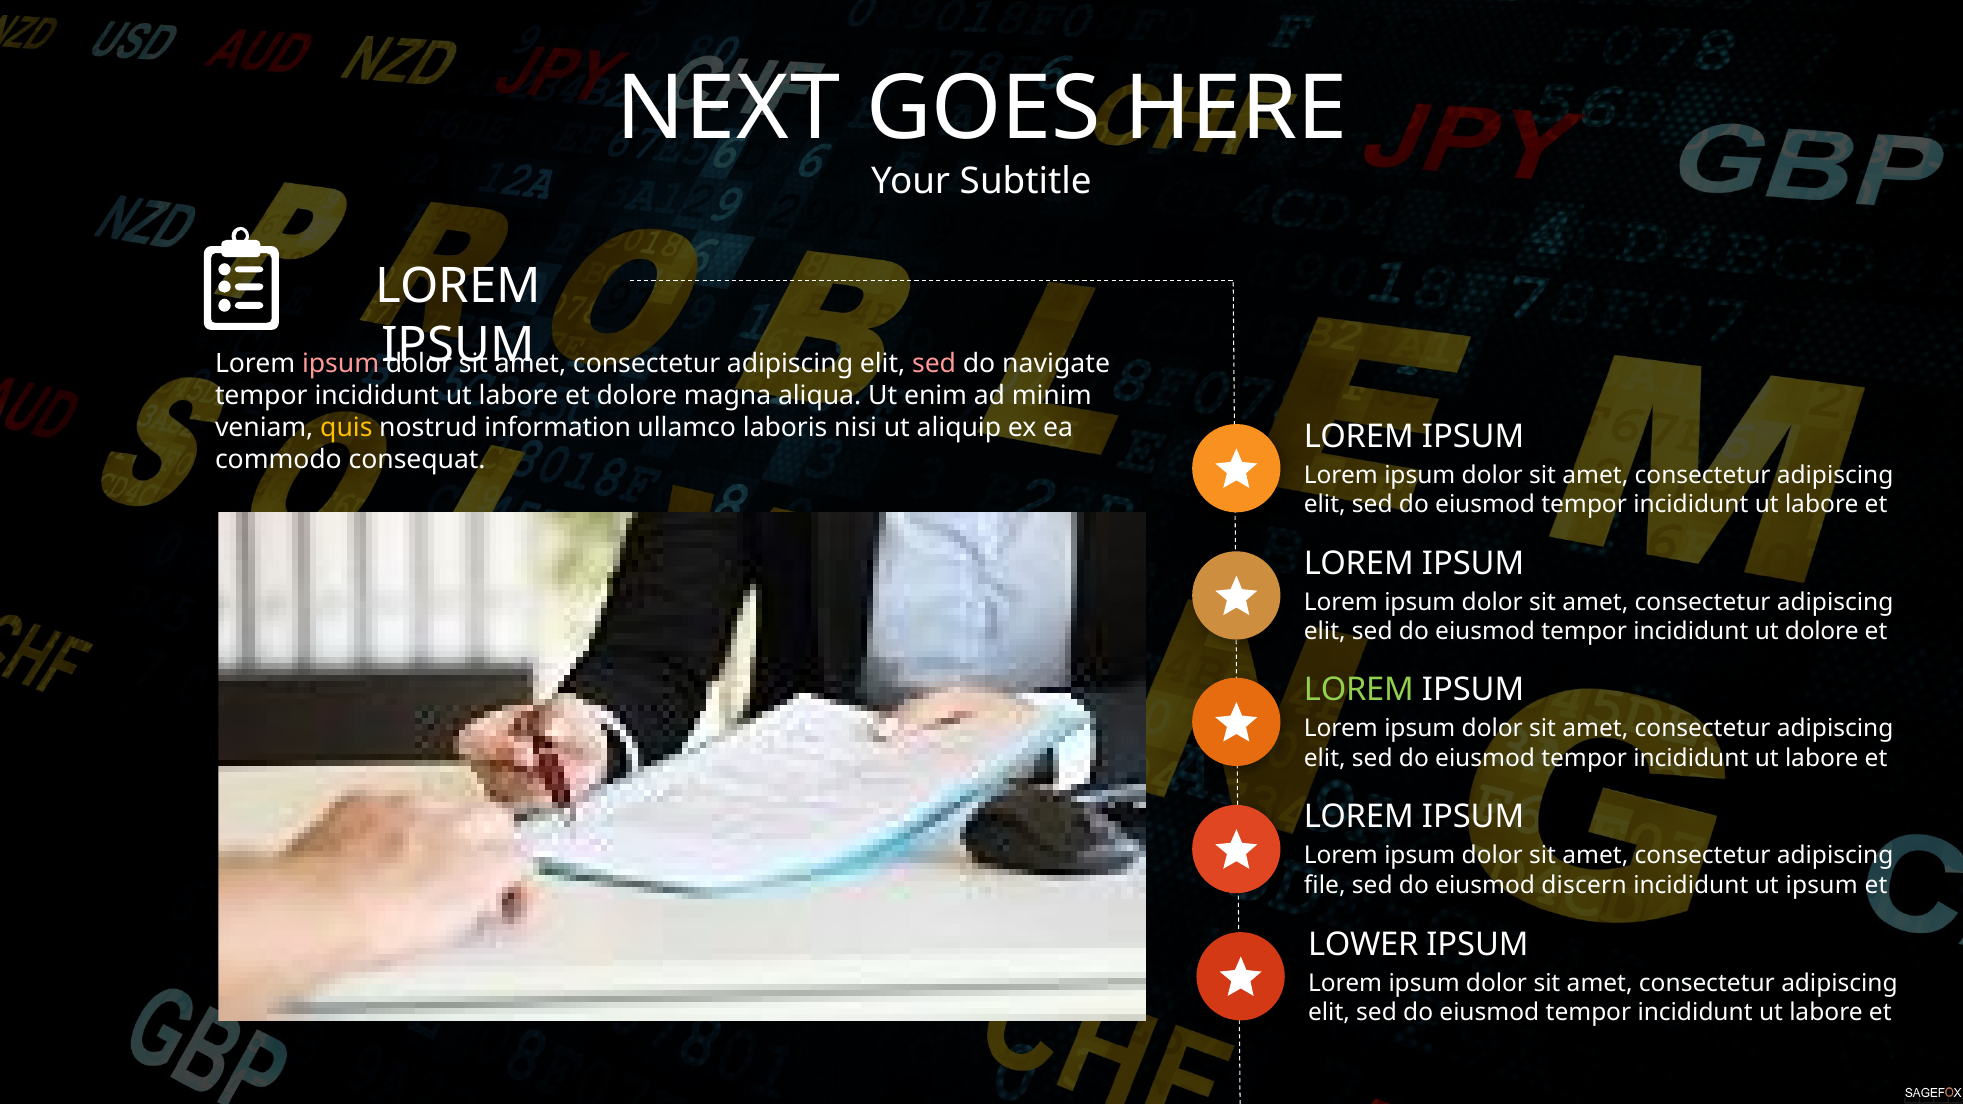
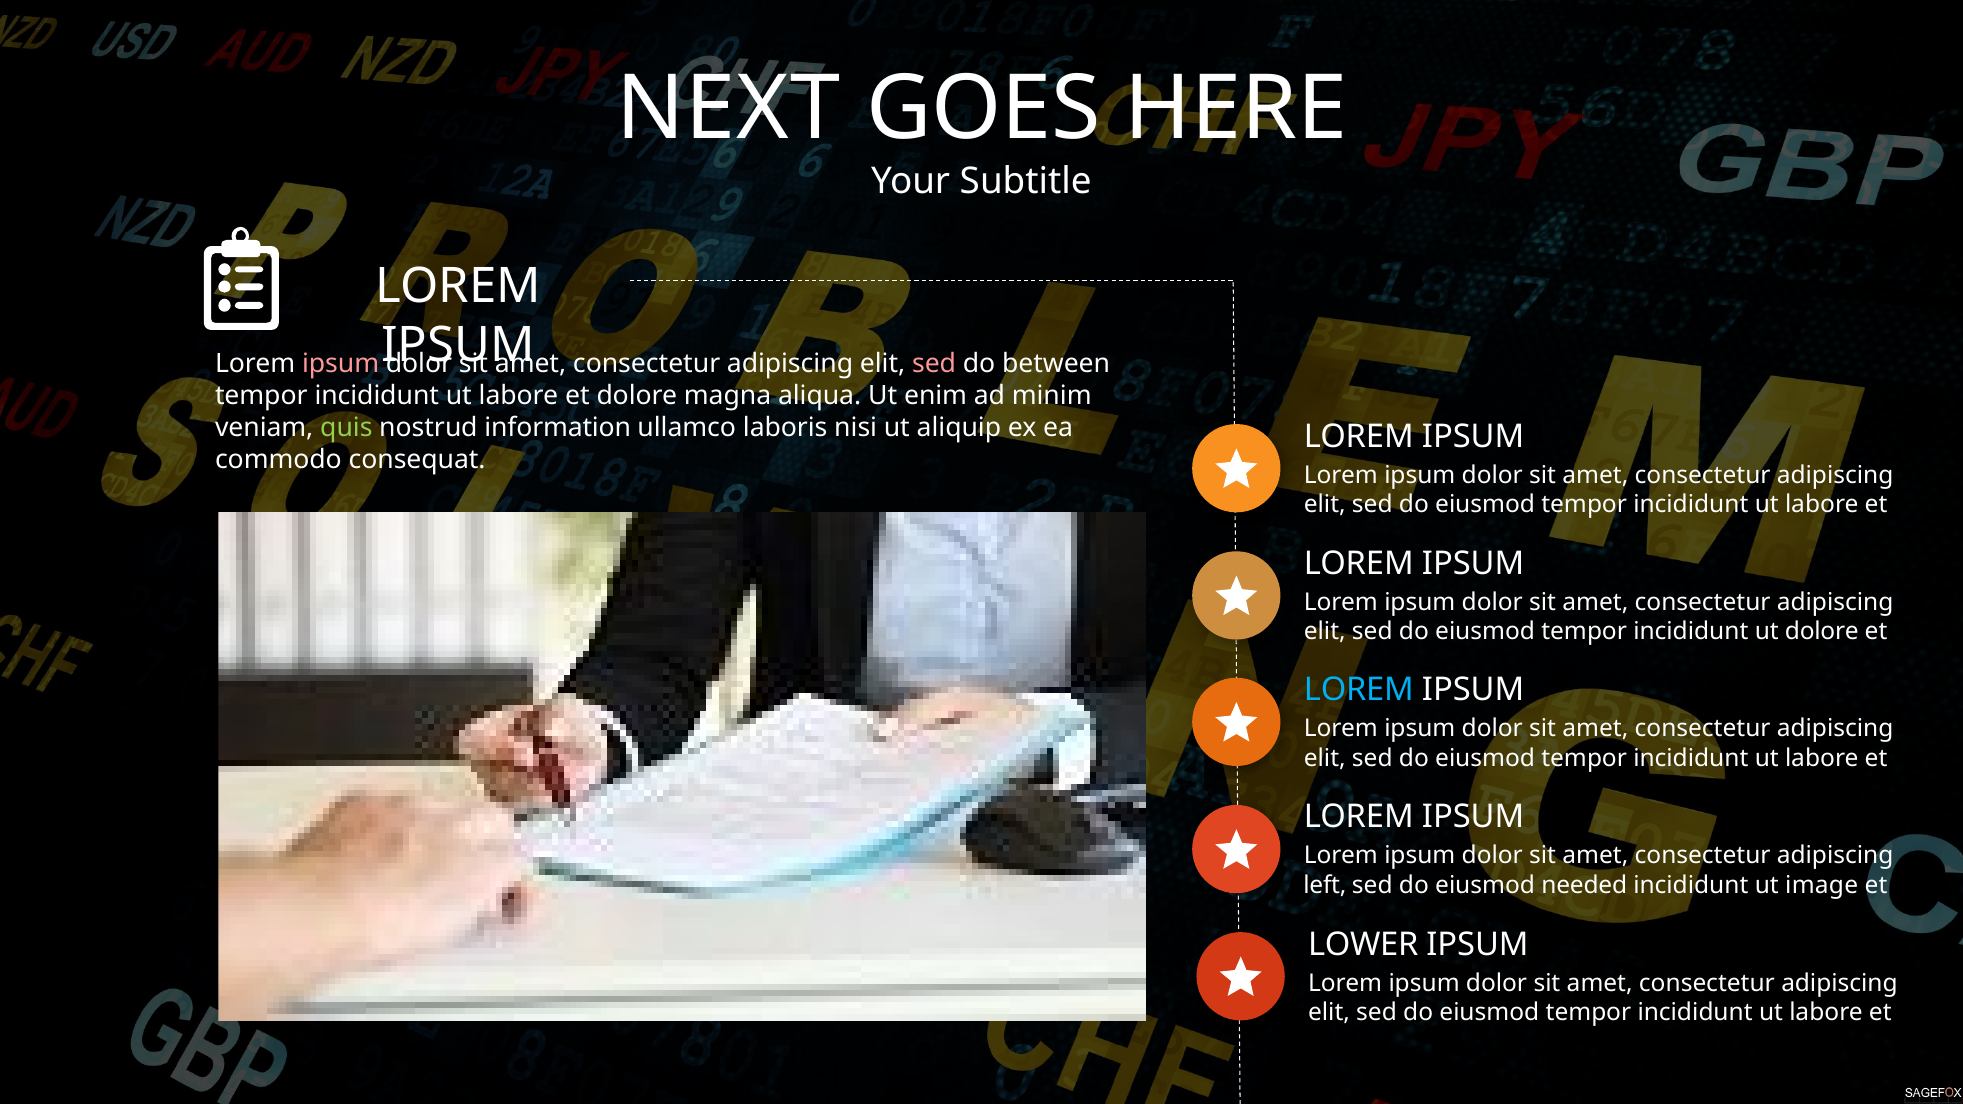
navigate: navigate -> between (1056, 364)
quis colour: yellow -> light green (346, 427)
LOREM colour: light green -> light blue (1359, 690)
file: file -> left (1325, 885)
discern: discern -> needed (1584, 885)
ut ipsum: ipsum -> image (1822, 885)
